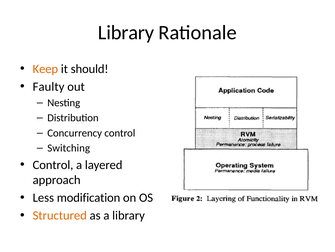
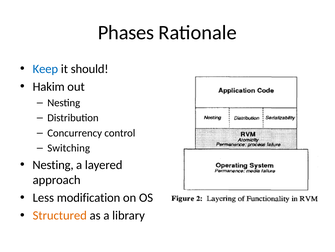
Library: Library -> Phases (126, 32)
Keep colour: orange -> blue (45, 69)
Faulty: Faulty -> Hakim (49, 86)
Control: Control -> Nesting (53, 164)
